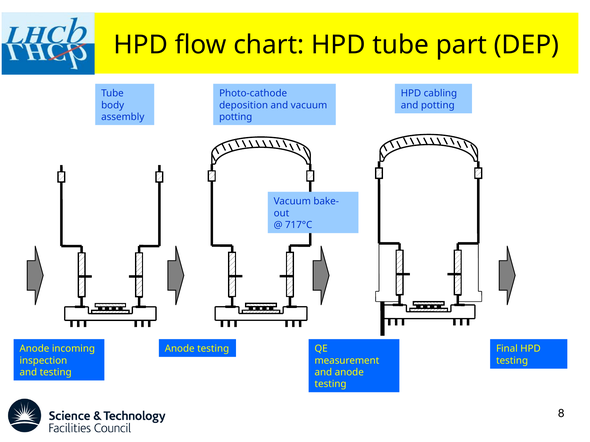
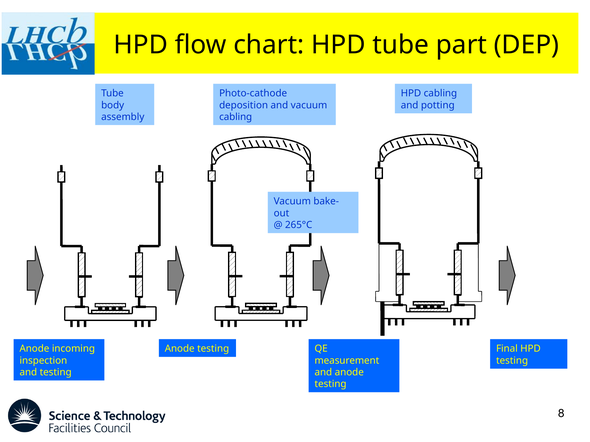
potting: potting -> cabling (236, 117)
717°C: 717°C -> 265°C (299, 225)
